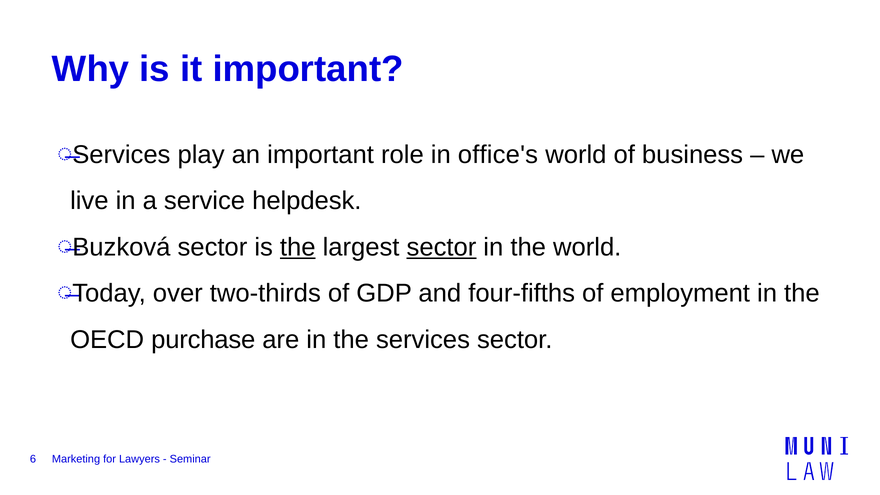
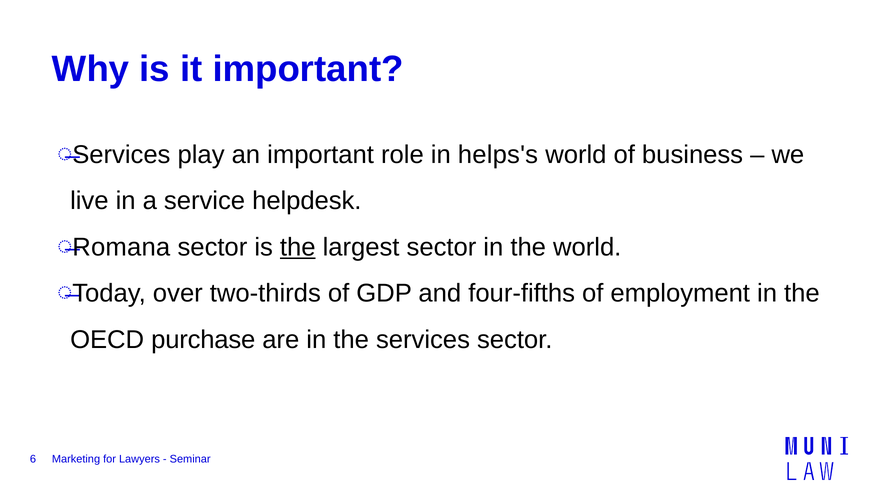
office's: office's -> helps's (498, 155)
Buzková: Buzková -> Romana (121, 247)
sector underline: present -> none (441, 247)
